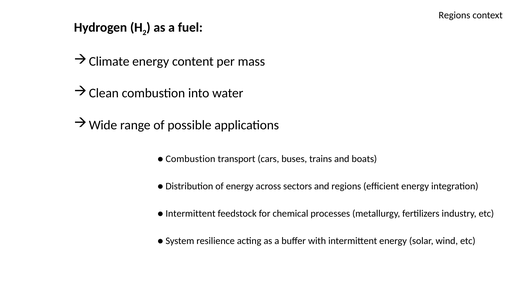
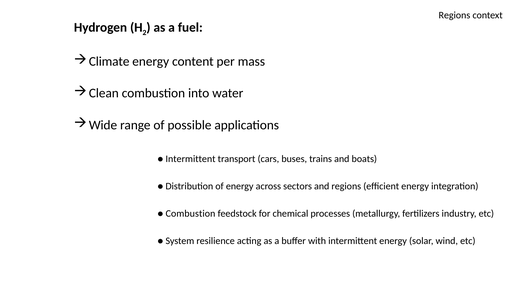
Combustion: Combustion -> Intermittent (191, 159)
Intermittent: Intermittent -> Combustion (190, 214)
